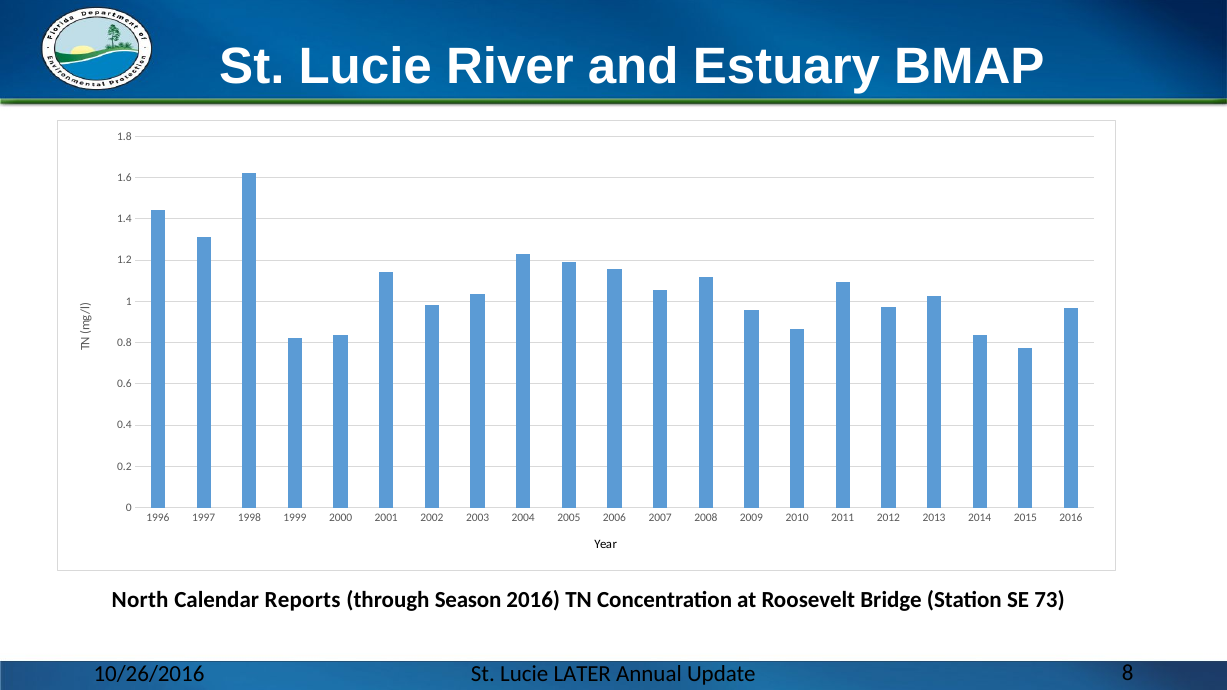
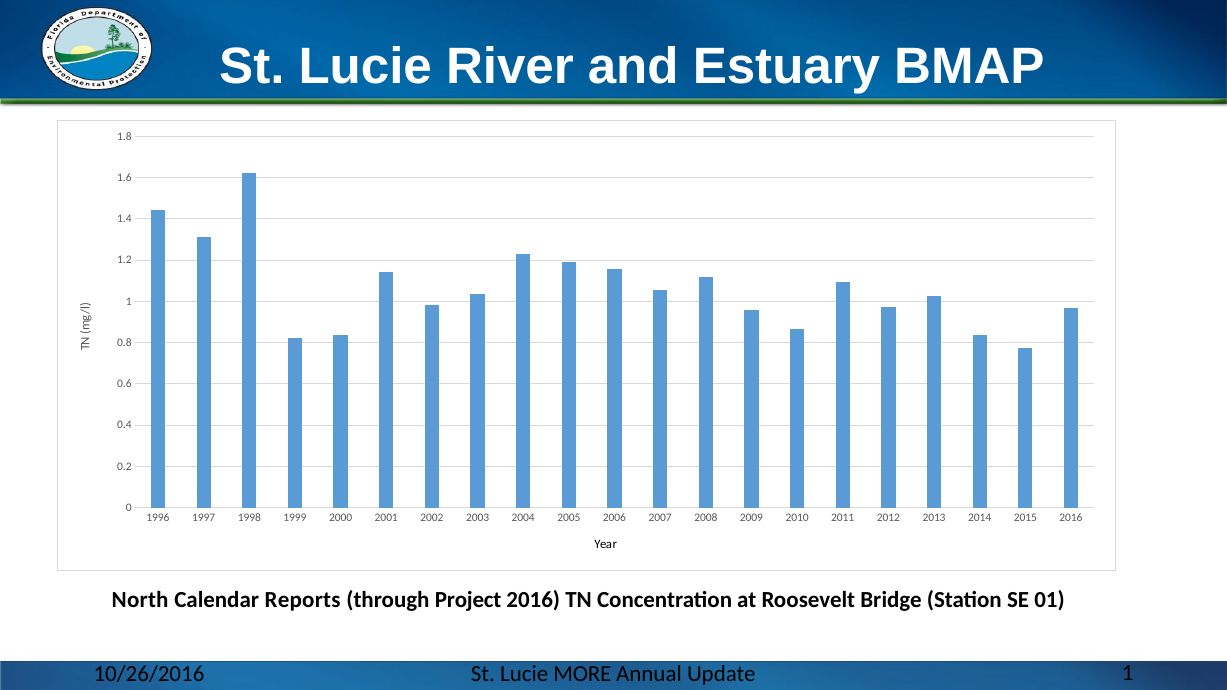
Season: Season -> Project (468, 601)
73: 73 -> 01 (1050, 601)
LATER: LATER -> MORE (582, 674)
10/26/2016 8: 8 -> 1 (1128, 673)
